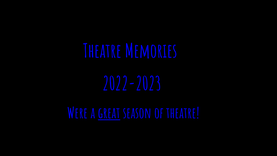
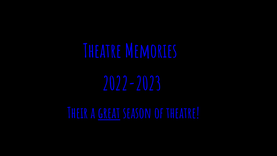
Were: Were -> Their (78, 113)
